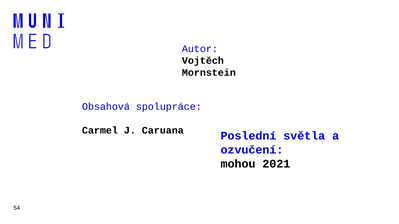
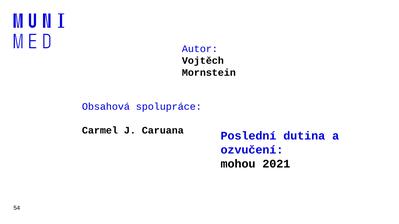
světla: světla -> dutina (304, 136)
